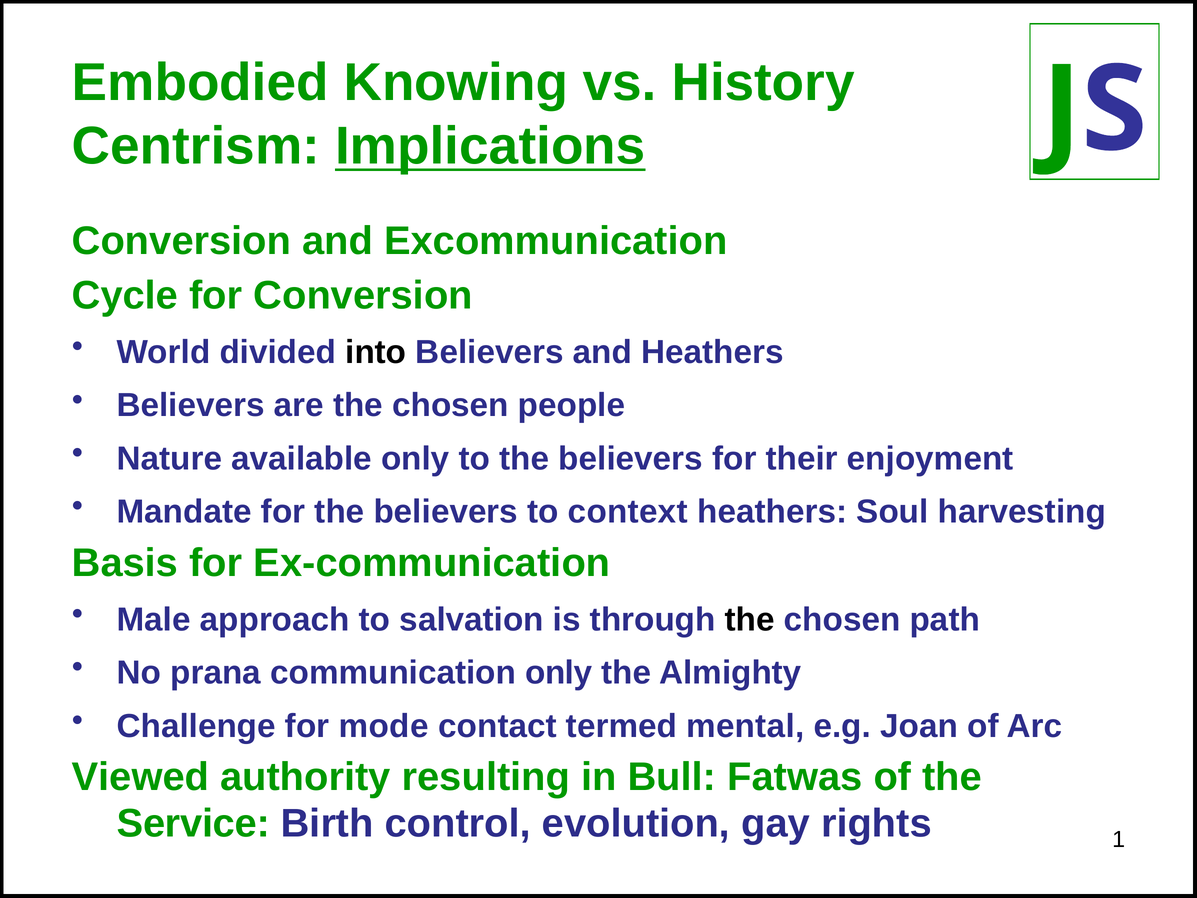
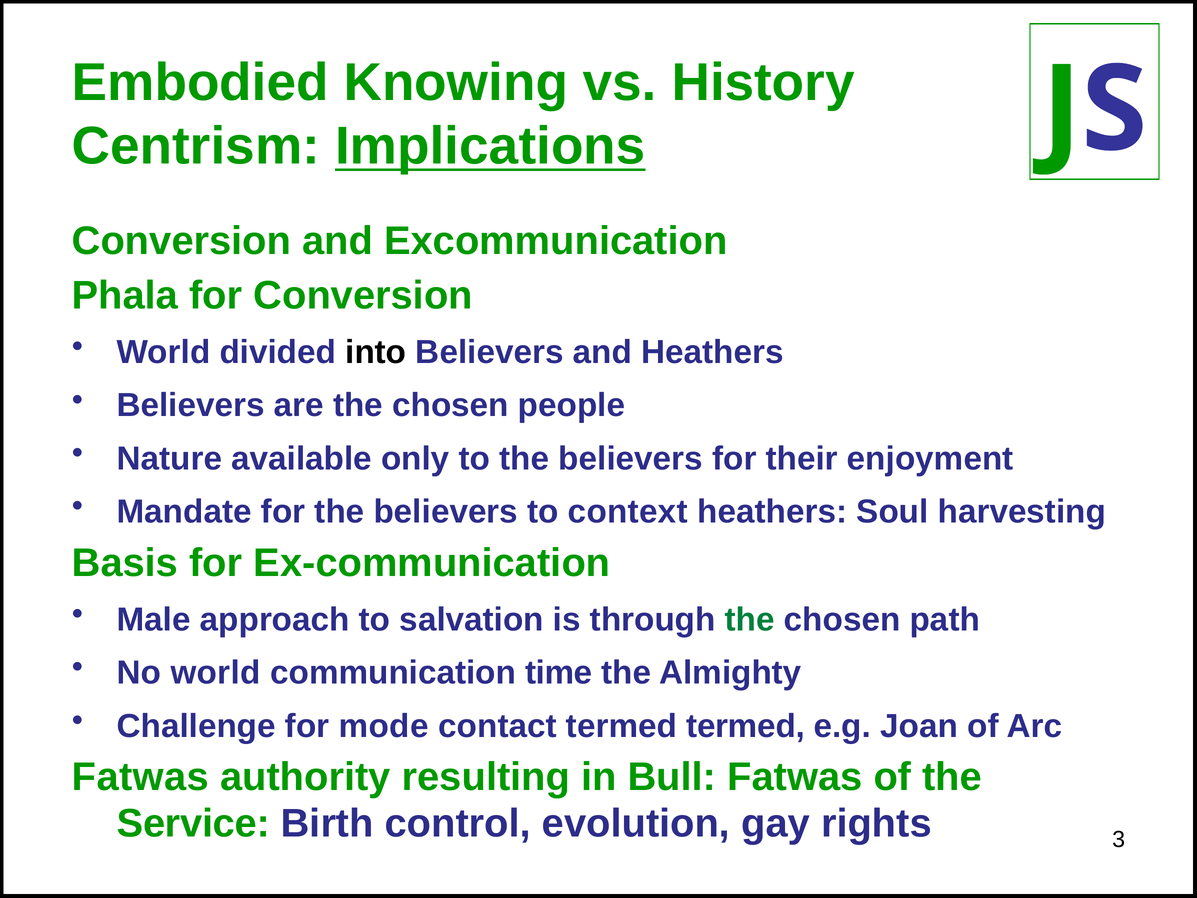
Cycle: Cycle -> Phala (125, 295)
the colour: black -> green (750, 619)
No prana: prana -> world (215, 673)
communication only: only -> time (559, 673)
termed mental: mental -> termed (745, 726)
Viewed: Viewed -> Fatwas (140, 777)
1: 1 -> 3 (1119, 839)
